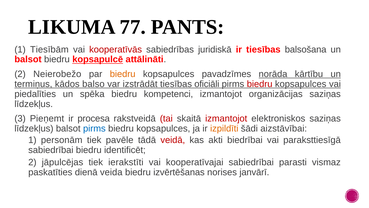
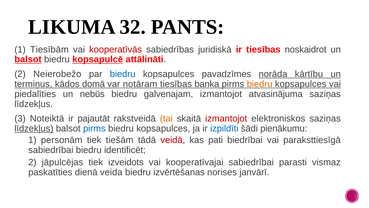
77: 77 -> 32 (133, 27)
balsošana: balsošana -> noskaidrot (306, 49)
balsot underline: none -> present (28, 59)
biedru colour: orange -> blue (123, 74)
balso: balso -> domā (94, 84)
izstrādāt: izstrādāt -> notāram (140, 84)
oficiāli: oficiāli -> banka (207, 84)
biedru colour: red -> orange (260, 84)
spēka: spēka -> nebūs (92, 94)
kompetenci: kompetenci -> galvenajam (168, 94)
organizācijas: organizācijas -> atvasinājuma (276, 94)
Pieņemt: Pieņemt -> Noteiktā (47, 118)
procesa: procesa -> pajautāt (94, 118)
tai colour: red -> orange (166, 118)
līdzekļus underline: none -> present (34, 128)
izpildīti colour: orange -> blue (224, 128)
aizstāvībai: aizstāvībai -> pienākumu (284, 128)
pavēle: pavēle -> tiešām (120, 140)
akti: akti -> pati (216, 140)
ierakstīti: ierakstīti -> izveidots (126, 162)
